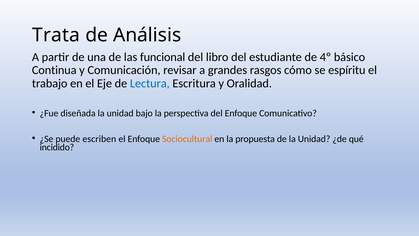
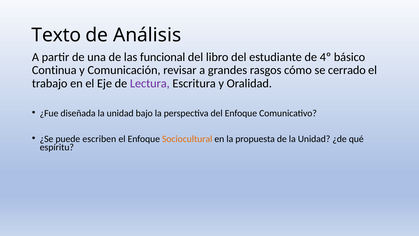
Trata: Trata -> Texto (56, 35)
espíritu: espíritu -> cerrado (347, 70)
Lectura colour: blue -> purple (150, 83)
incidido: incidido -> espíritu (57, 147)
